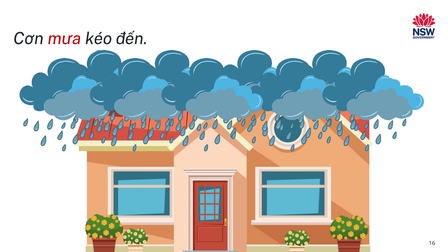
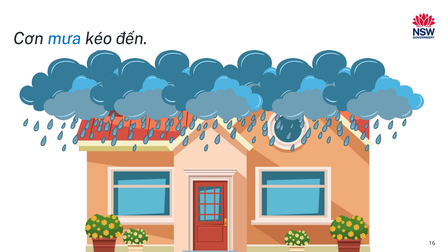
mưa colour: red -> blue (64, 39)
